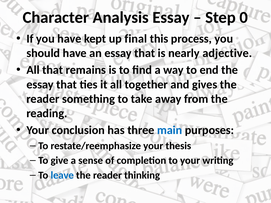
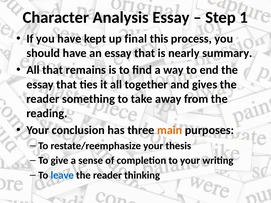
0: 0 -> 1 (244, 17)
adjective: adjective -> summary (227, 53)
main colour: blue -> orange (170, 130)
